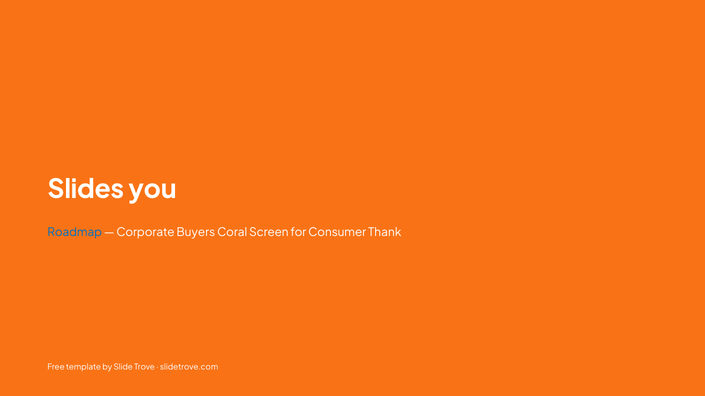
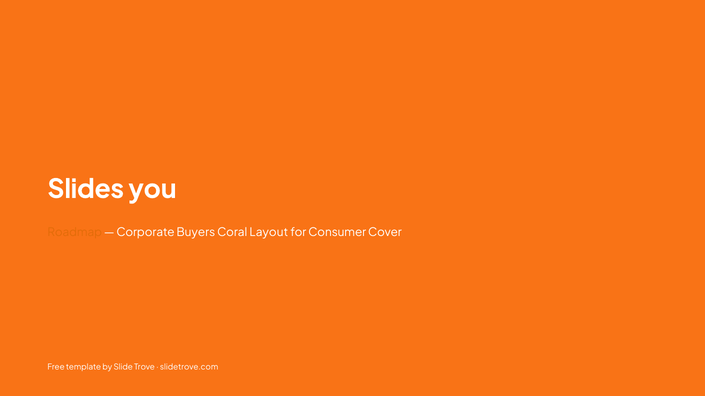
Roadmap colour: blue -> orange (75, 233)
Screen: Screen -> Layout (269, 233)
Thank: Thank -> Cover (385, 233)
